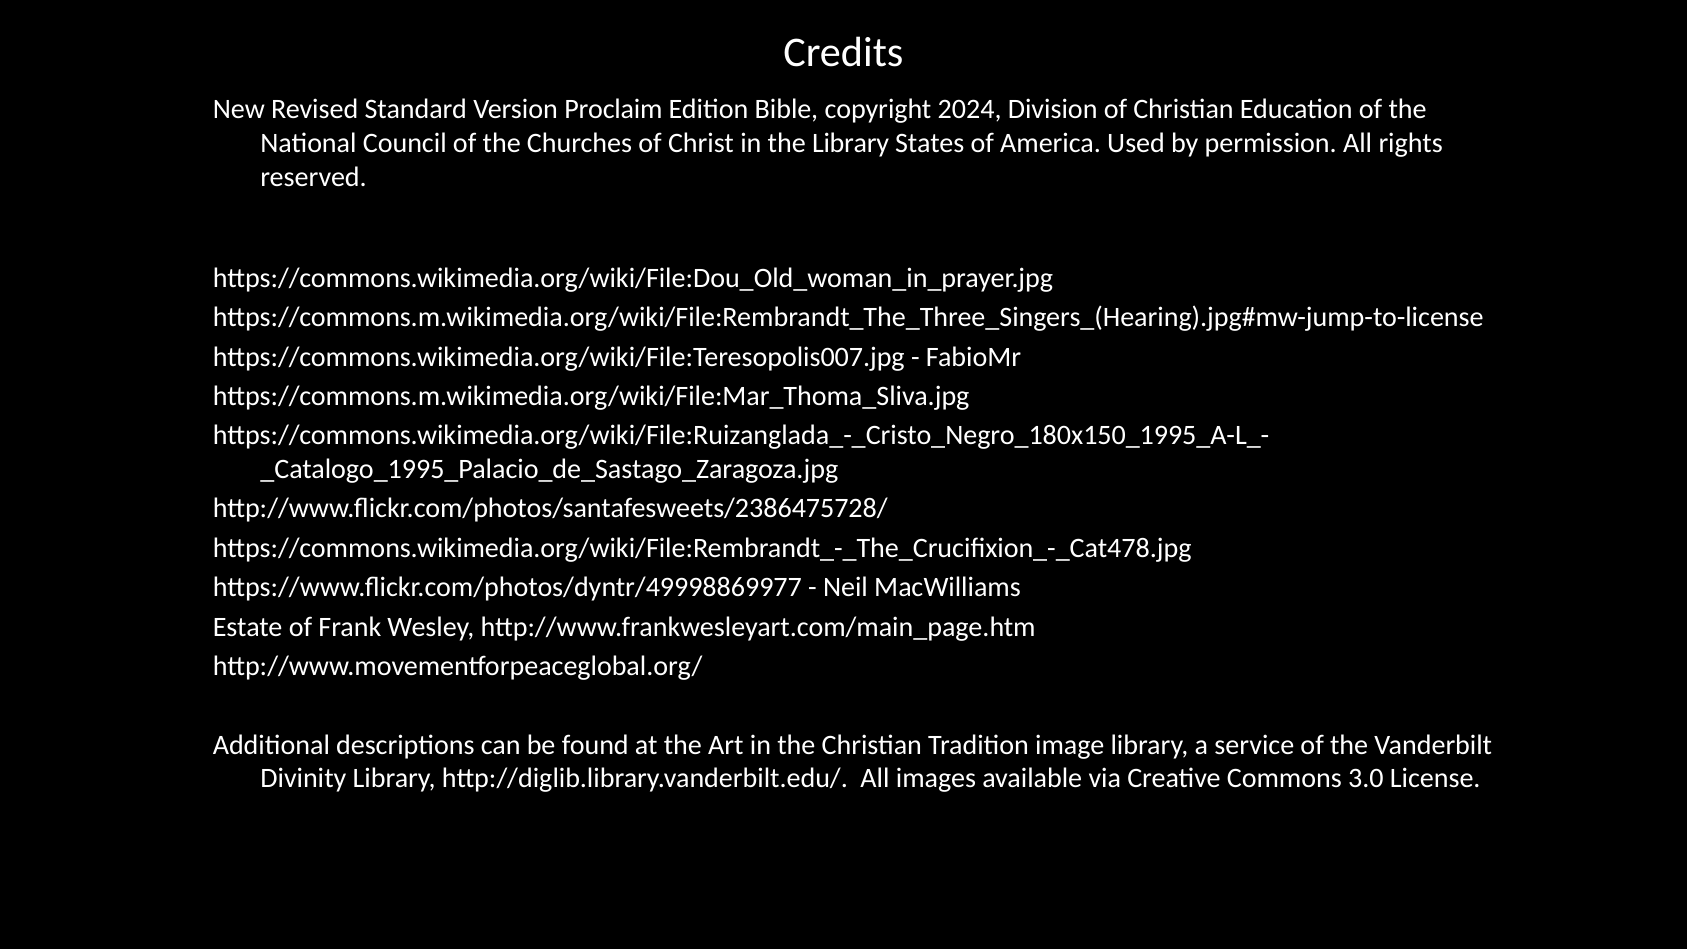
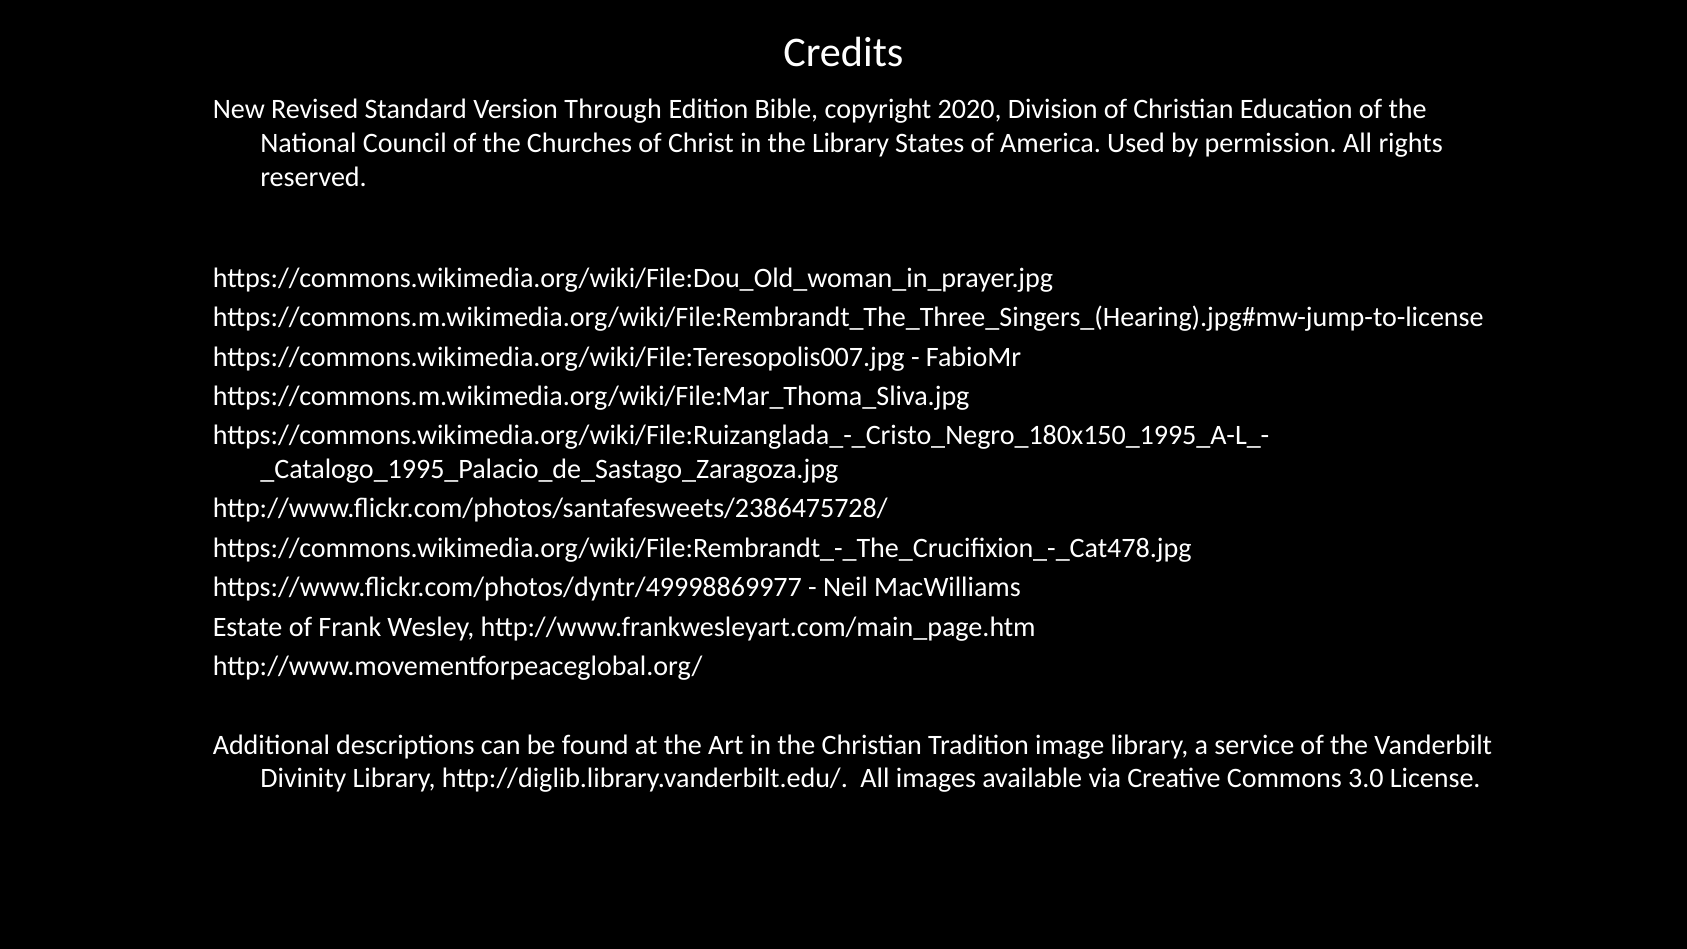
Proclaim: Proclaim -> Through (613, 109)
2024: 2024 -> 2020 (970, 109)
